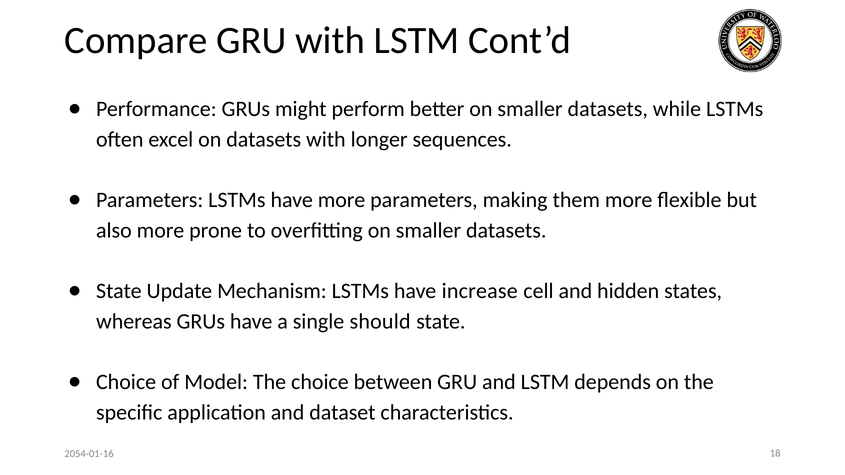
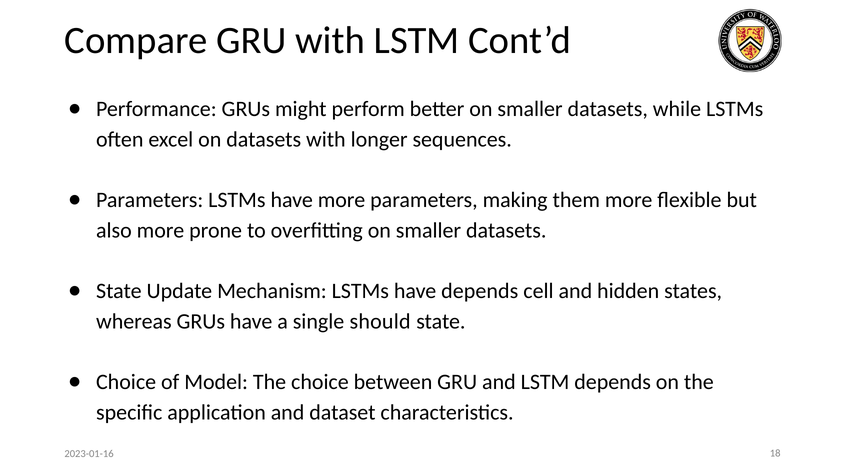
have increase: increase -> depends (480, 291)
2054-01-16: 2054-01-16 -> 2023-01-16 (89, 454)
